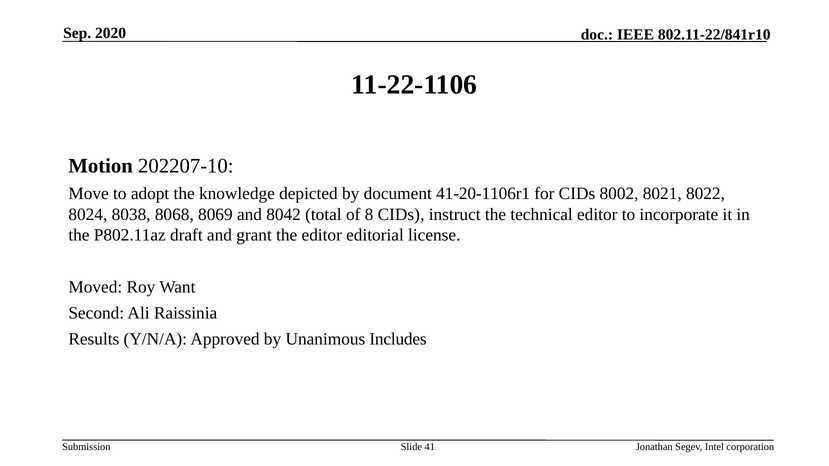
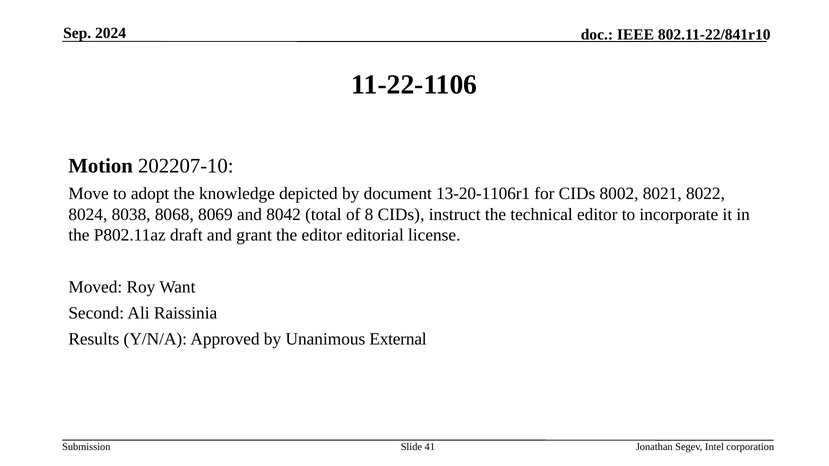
2020: 2020 -> 2024 (111, 33)
41-20-1106r1: 41-20-1106r1 -> 13-20-1106r1 (483, 194)
Includes: Includes -> External (398, 339)
